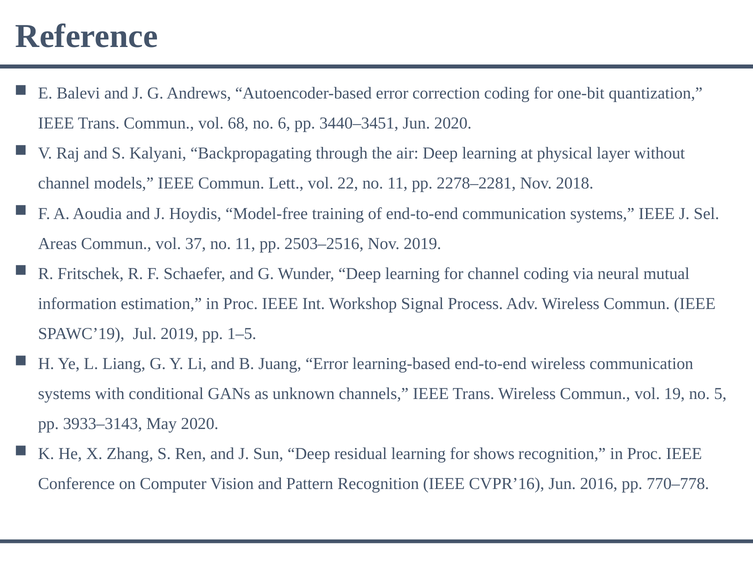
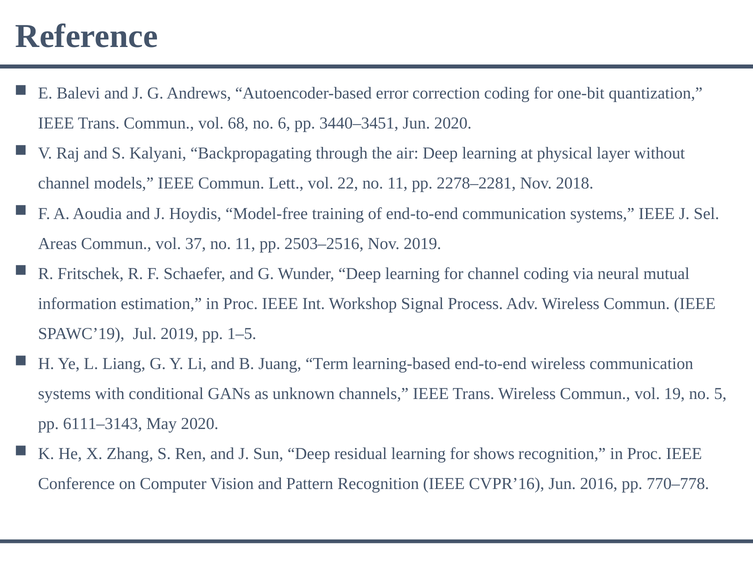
Juang Error: Error -> Term (327, 364)
3933–3143: 3933–3143 -> 6111–3143 (103, 424)
